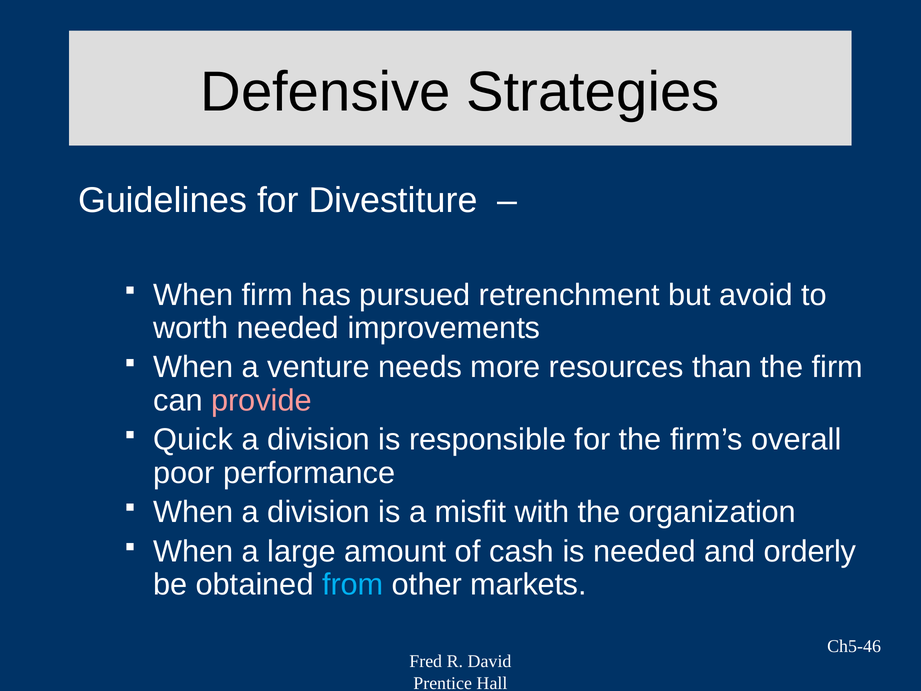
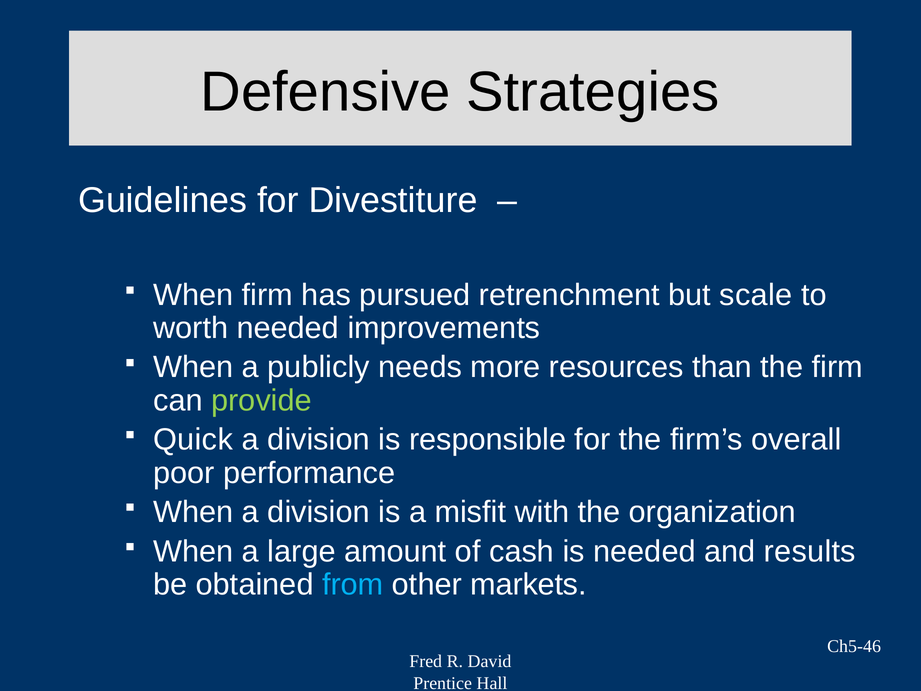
avoid: avoid -> scale (756, 295)
venture: venture -> publicly (319, 367)
provide colour: pink -> light green (262, 400)
orderly: orderly -> results (810, 551)
